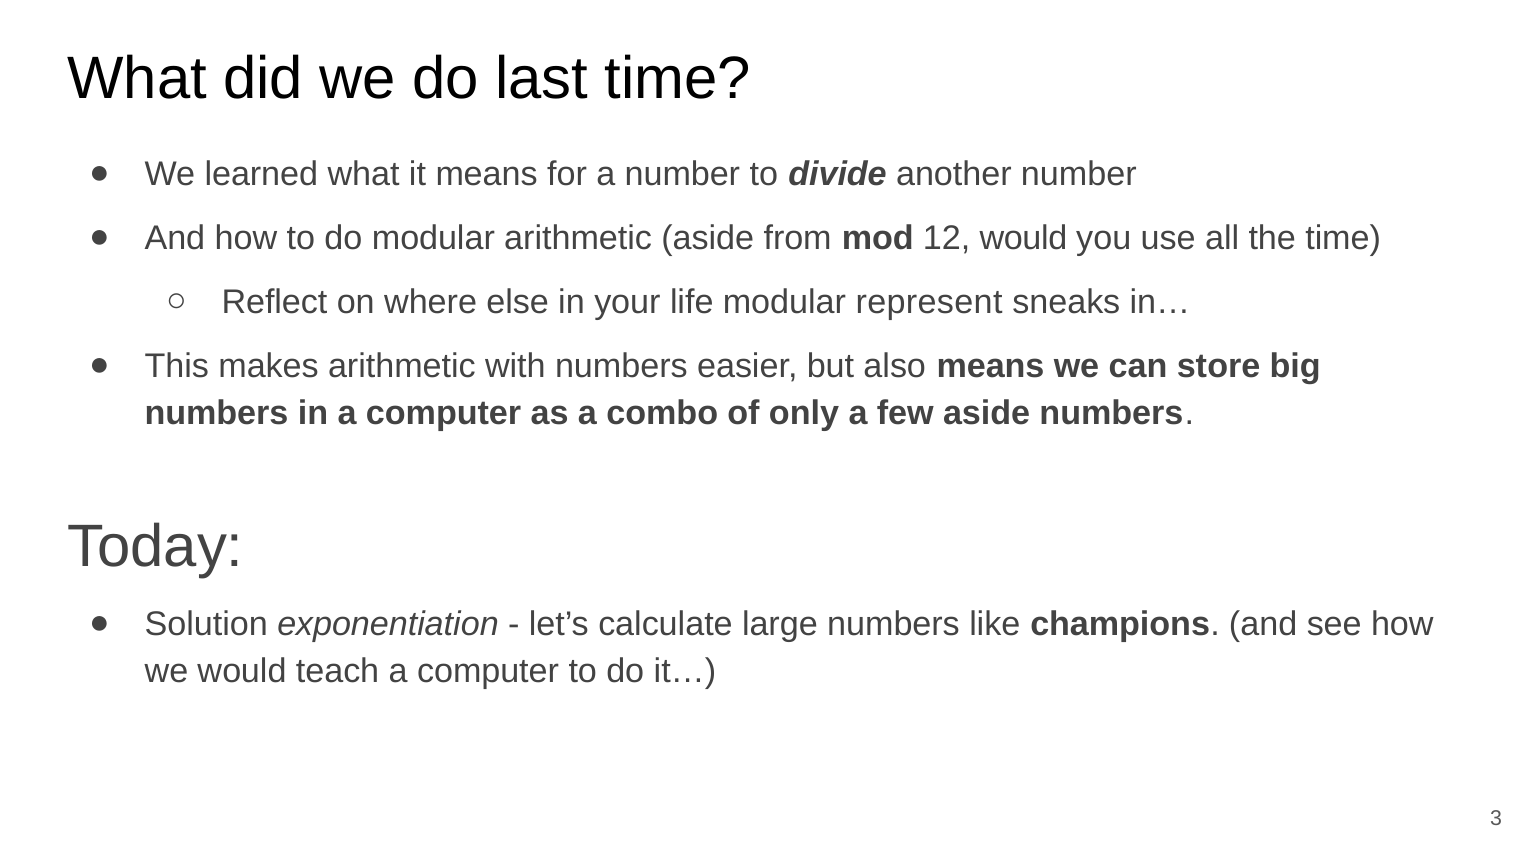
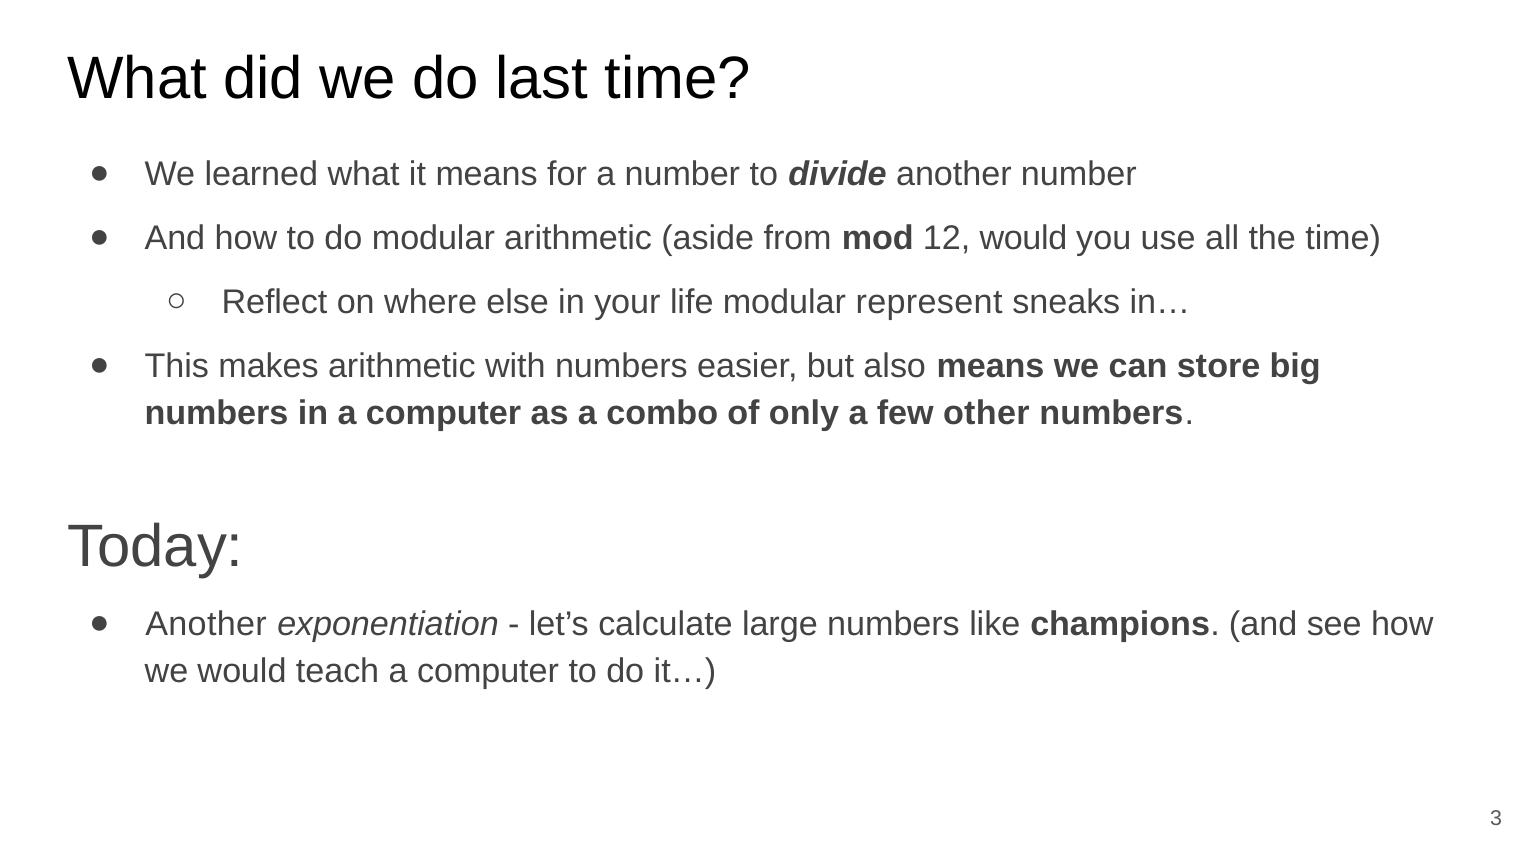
few aside: aside -> other (986, 414)
Solution: Solution -> Another (206, 625)
